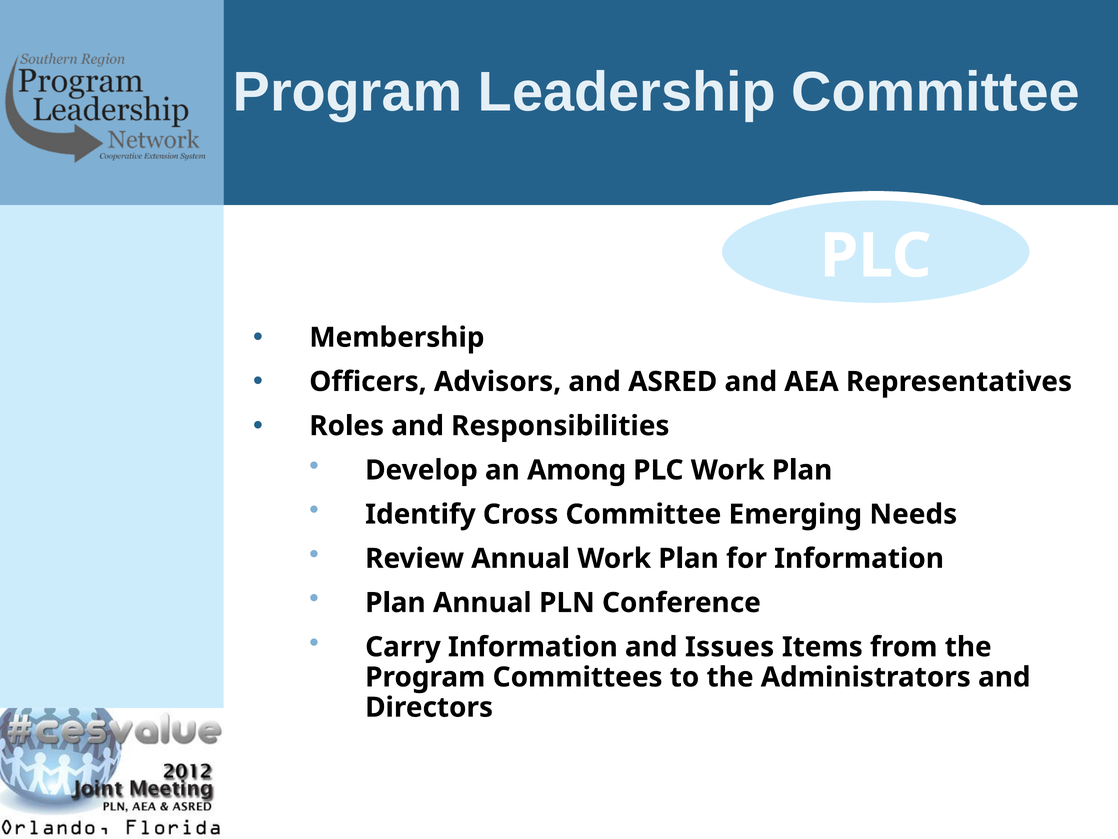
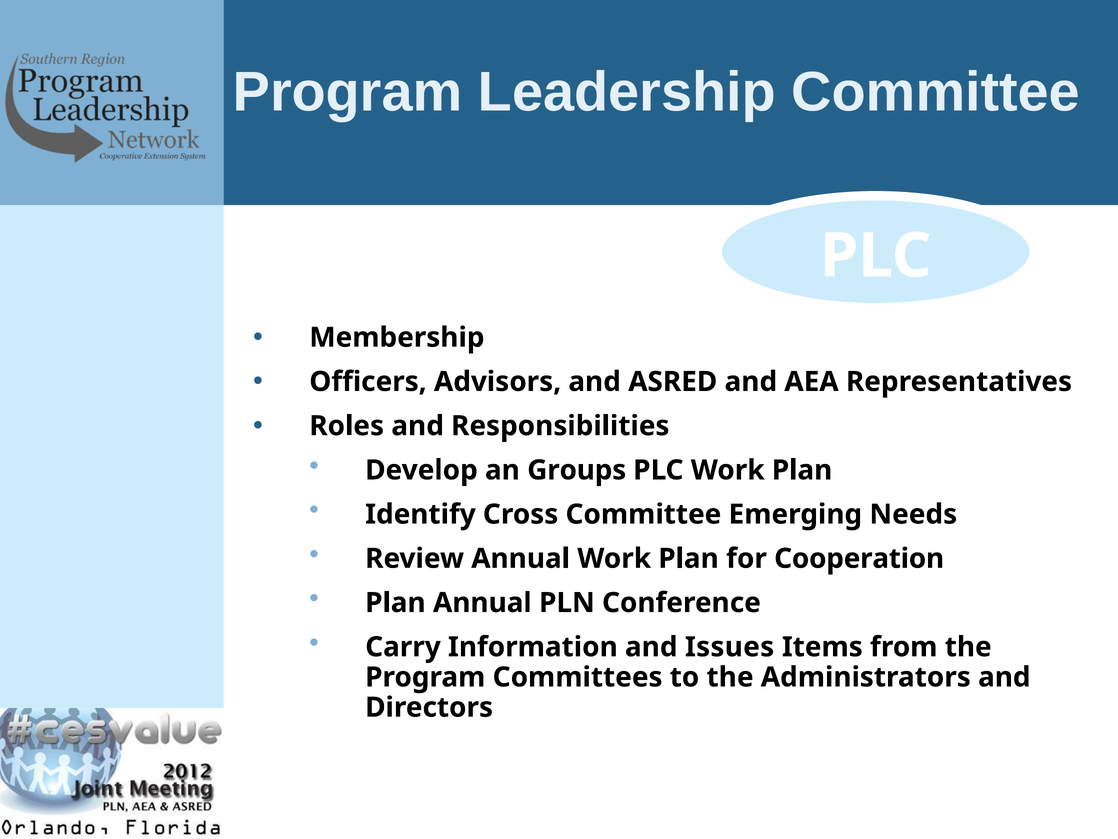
Among: Among -> Groups (577, 470)
for Information: Information -> Cooperation (859, 558)
